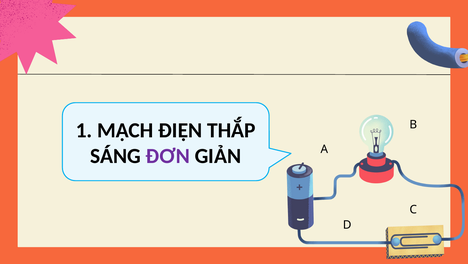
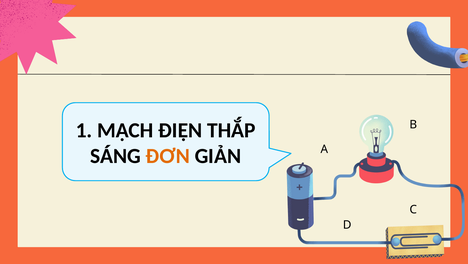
ĐƠN colour: purple -> orange (168, 156)
